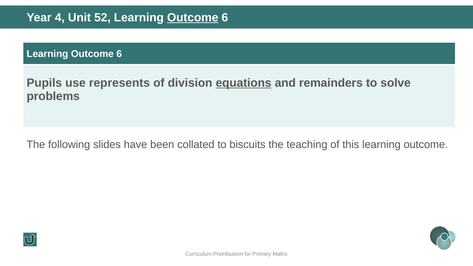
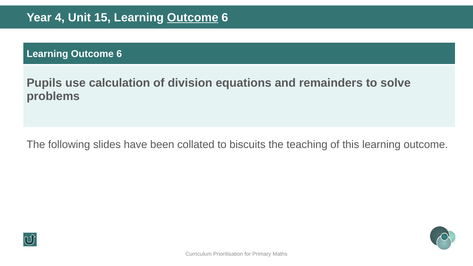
52: 52 -> 15 (102, 18)
represents: represents -> calculation (120, 83)
equations underline: present -> none (244, 83)
